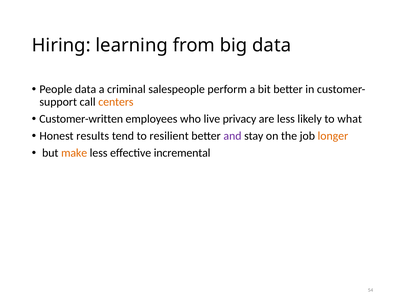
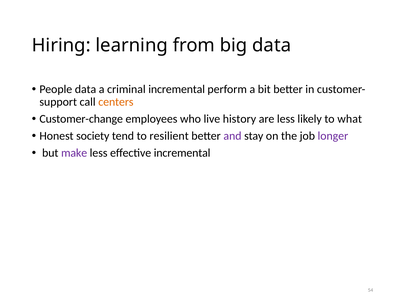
criminal salespeople: salespeople -> incremental (177, 89)
Customer-written: Customer-written -> Customer-change (81, 119)
privacy: privacy -> history (239, 119)
results: results -> society (93, 136)
longer colour: orange -> purple (333, 136)
make colour: orange -> purple (74, 153)
